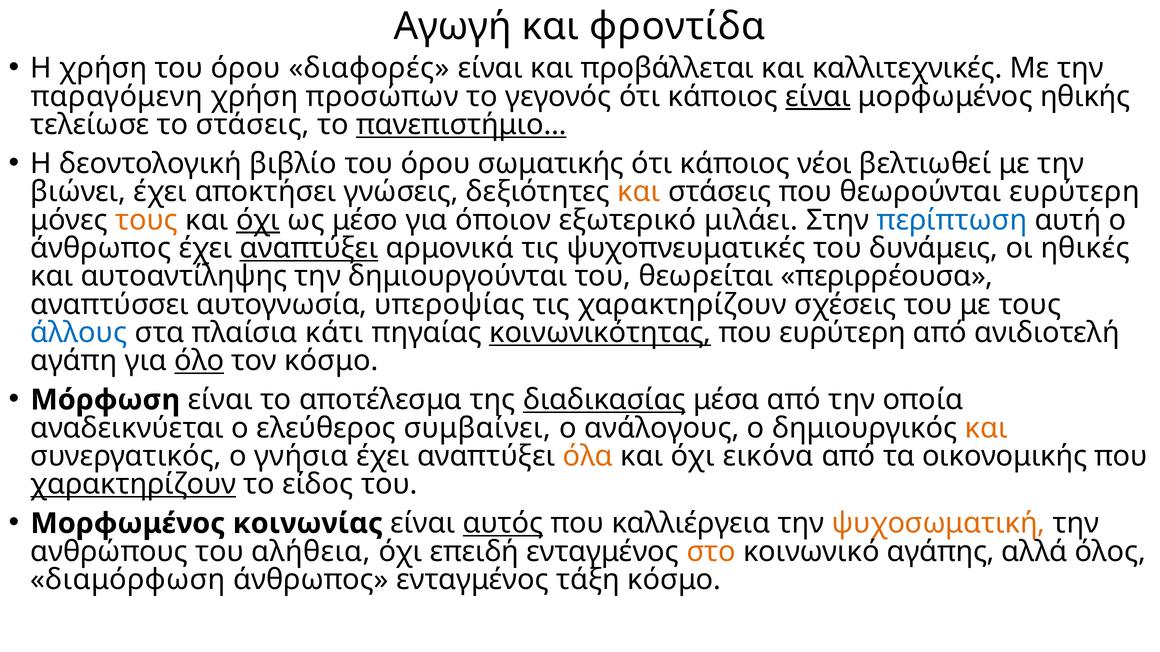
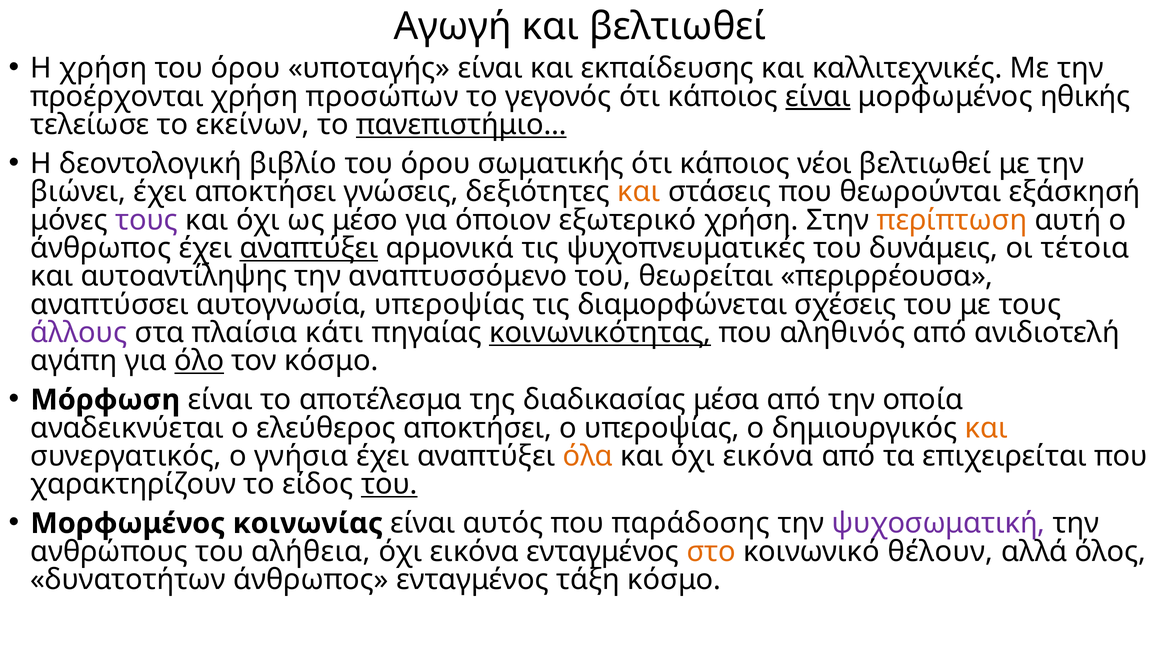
και φροντίδα: φροντίδα -> βελτιωθεί (678, 27)
διαφορές: διαφορές -> υποταγής (369, 68)
προβάλλεται: προβάλλεται -> εκπαίδευσης (667, 68)
παραγόμενη: παραγόμενη -> προέρχονται (117, 97)
το στάσεις: στάσεις -> εκείνων (253, 125)
θεωρούνται ευρύτερη: ευρύτερη -> εξάσκησή (1075, 192)
τους colour: orange -> purple (147, 220)
όχι underline: present -> none (258, 220)
εξωτερικό μιλάει: μιλάει -> χρήση (751, 220)
περίπτωση colour: blue -> orange (952, 220)
ηθικές: ηθικές -> τέτοια (1085, 248)
δημιουργούνται: δημιουργούνται -> αναπτυσσόμενο (458, 277)
τις χαρακτηρίζουν: χαρακτηρίζουν -> διαμορφώνεται (682, 305)
άλλους colour: blue -> purple (79, 333)
που ευρύτερη: ευρύτερη -> αληθινός (842, 333)
διαδικασίας underline: present -> none (605, 400)
ελεύθερος συμβαίνει: συμβαίνει -> αποκτήσει (478, 428)
ο ανάλογους: ανάλογους -> υπεροψίας (662, 428)
οικονομικής: οικονομικής -> επιχειρείται (1005, 457)
χαρακτηρίζουν underline: present -> none (133, 485)
του underline: none -> present (389, 485)
αυτός underline: present -> none (503, 524)
καλλιέργεια: καλλιέργεια -> παράδοσης (691, 524)
ψυχοσωματική colour: orange -> purple (939, 524)
επειδή: επειδή -> εικόνα (474, 552)
αγάπης: αγάπης -> θέλουν (941, 552)
διαμόρφωση: διαμόρφωση -> δυνατοτήτων (128, 580)
